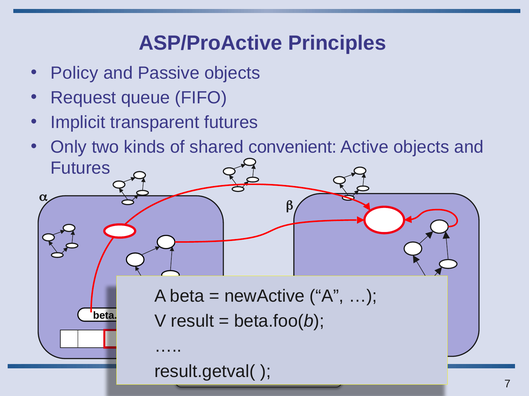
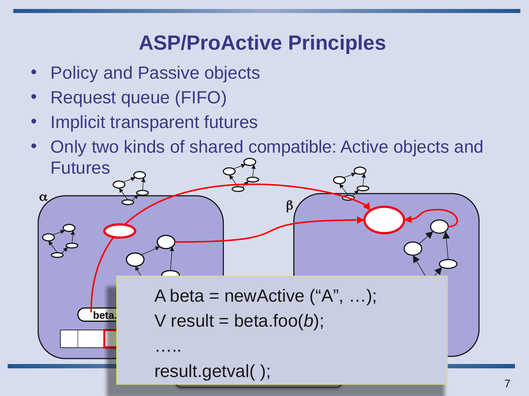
convenient: convenient -> compatible (293, 147)
